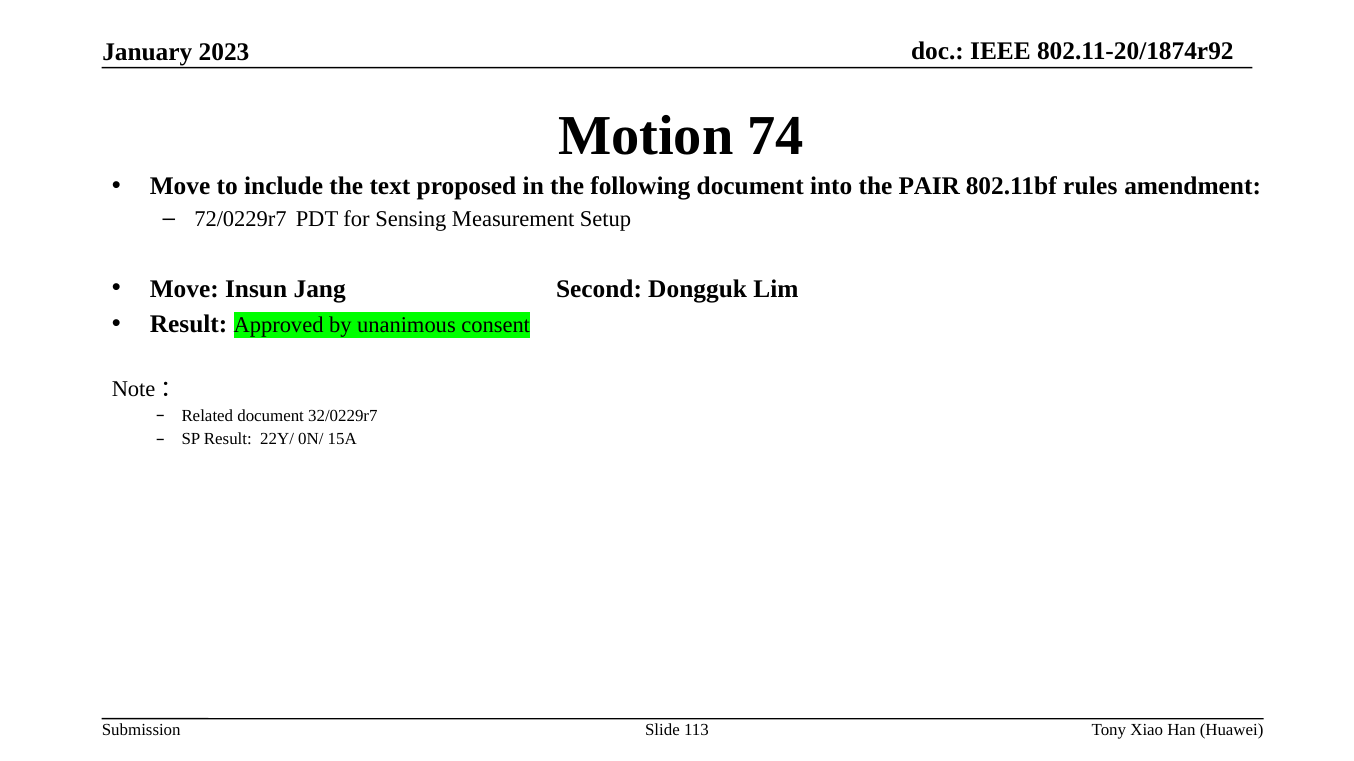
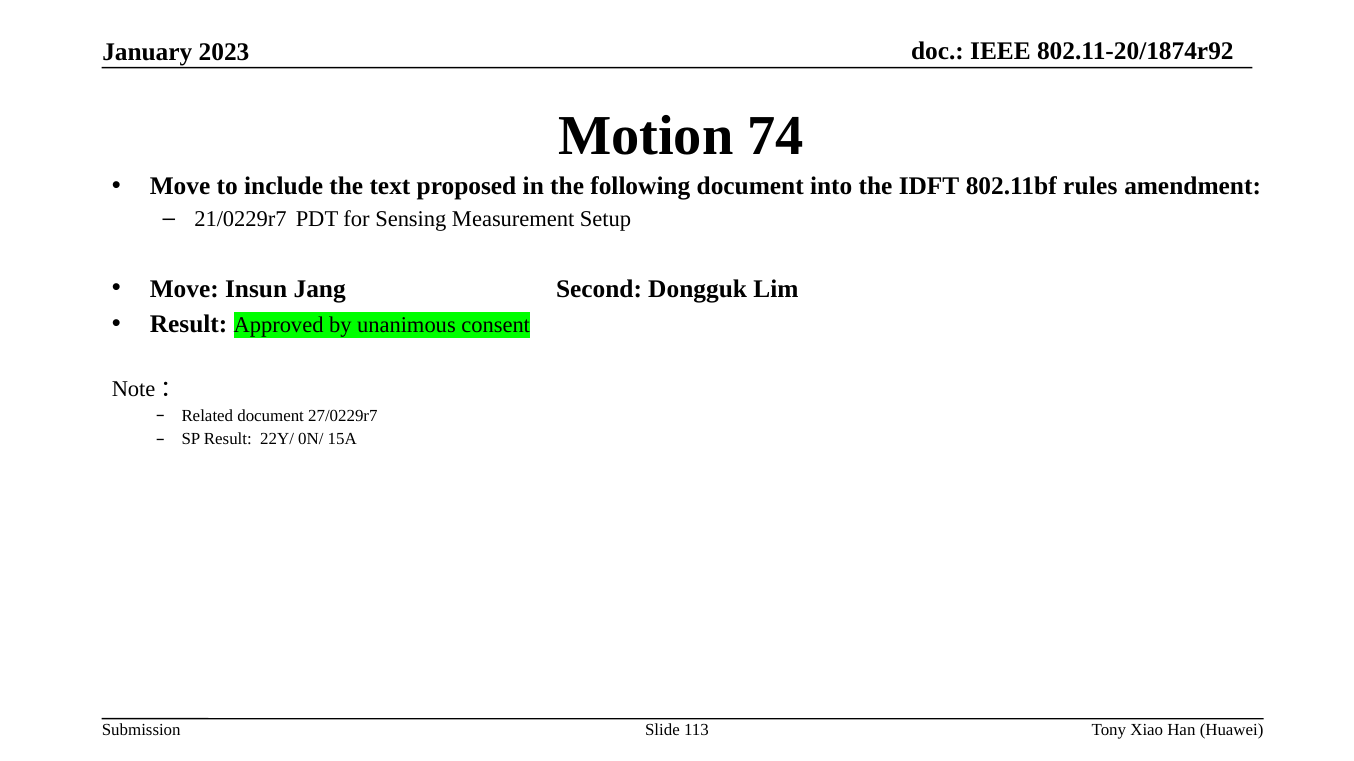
PAIR: PAIR -> IDFT (929, 186)
72/0229r7: 72/0229r7 -> 21/0229r7 (240, 219)
32/0229r7: 32/0229r7 -> 27/0229r7 (343, 416)
